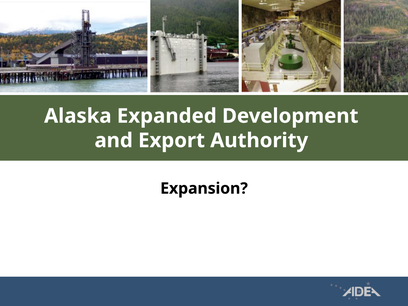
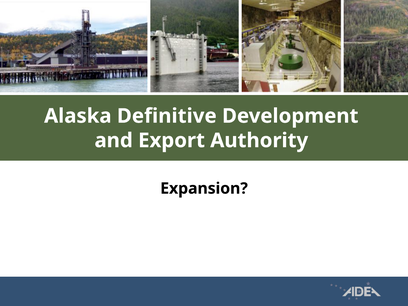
Expanded: Expanded -> Definitive (167, 116)
